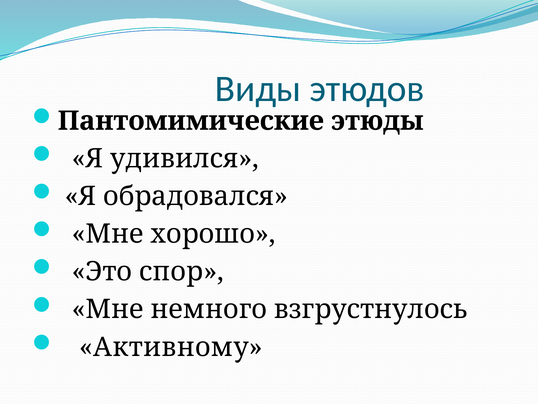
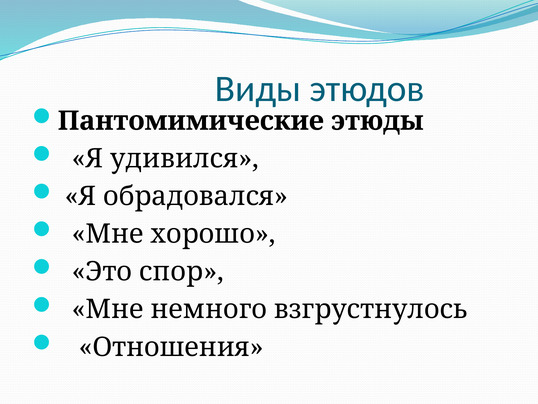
Активному: Активному -> Отношения (171, 347)
